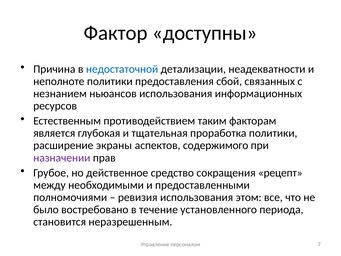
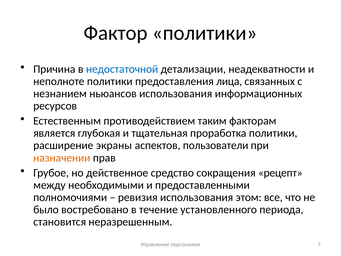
Фактор доступны: доступны -> политики (205, 33)
сбой: сбой -> лица (229, 81)
содержимого: содержимого -> пользователи (216, 145)
назначении colour: purple -> orange (62, 158)
